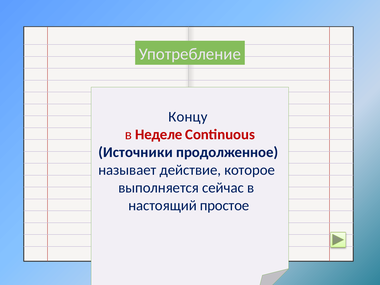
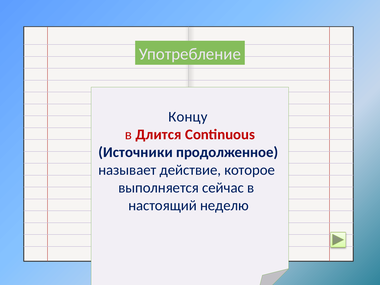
Неделе: Неделе -> Длится (159, 134)
простое: простое -> неделю (224, 205)
